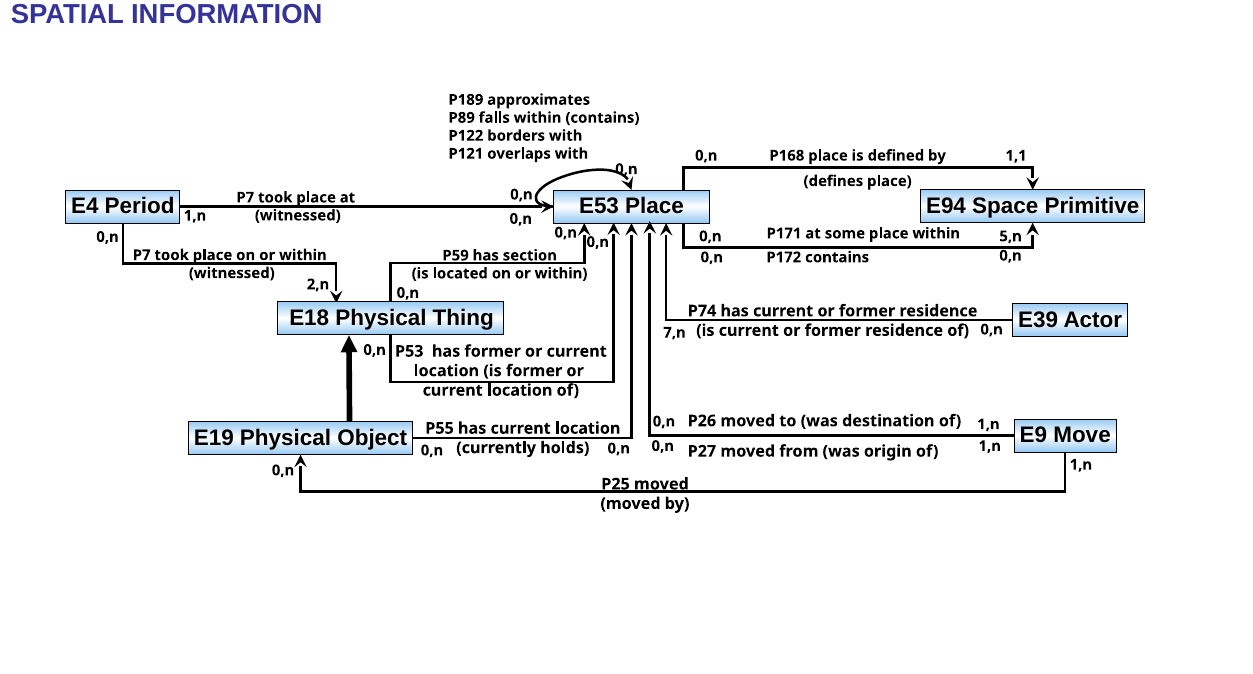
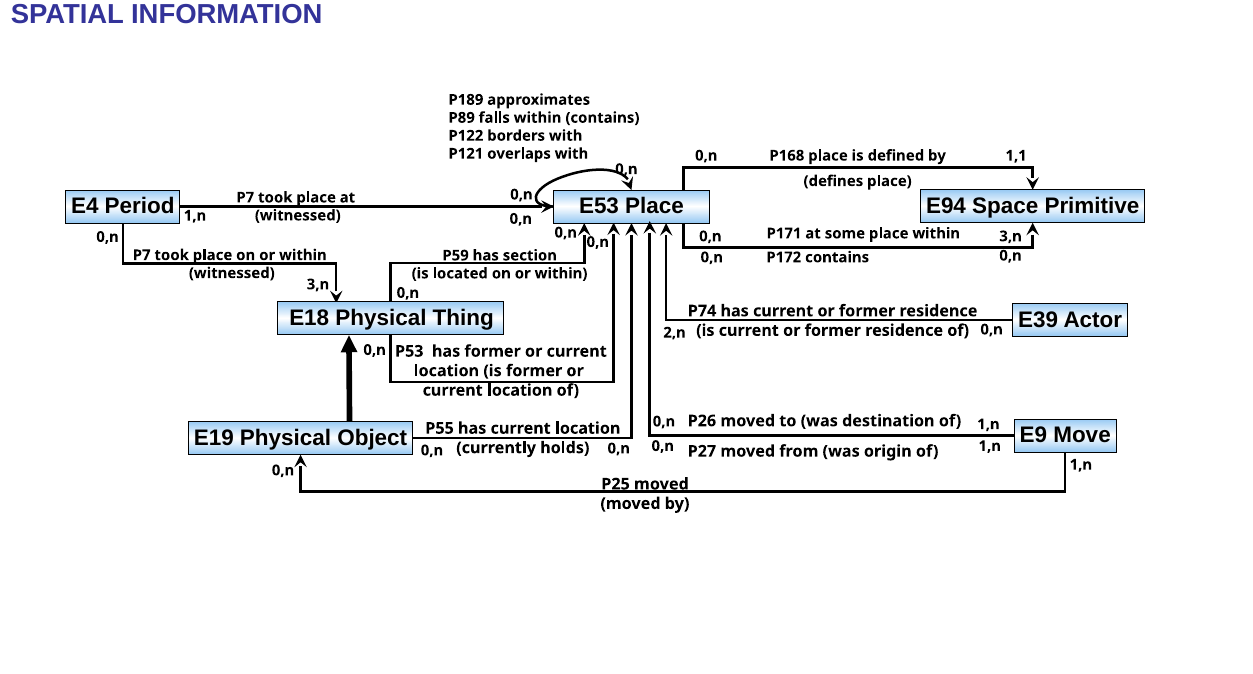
5,n: 5,n -> 3,n (1011, 236)
2,n: 2,n -> 3,n (318, 284)
7,n: 7,n -> 2,n (675, 333)
